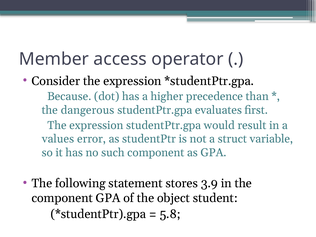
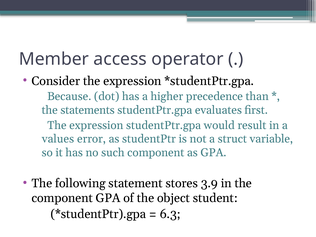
dangerous: dangerous -> statements (88, 110)
5.8: 5.8 -> 6.3 (170, 214)
